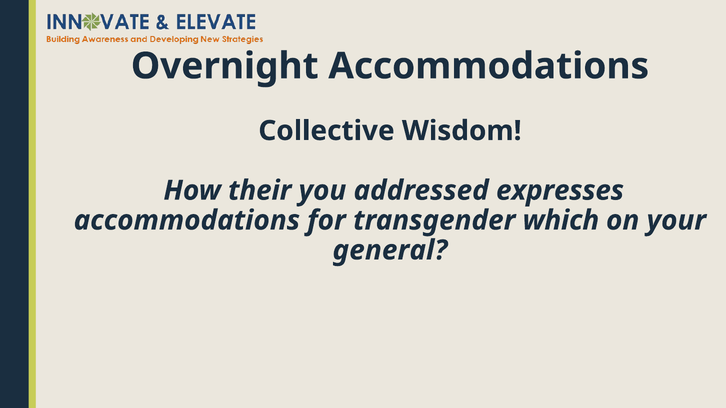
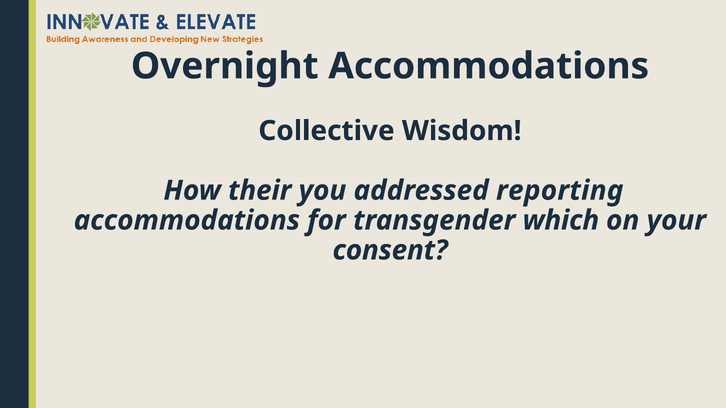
expresses: expresses -> reporting (560, 191)
general: general -> consent (390, 250)
